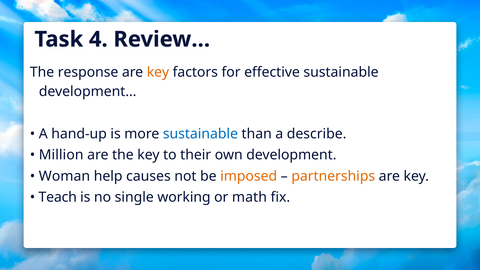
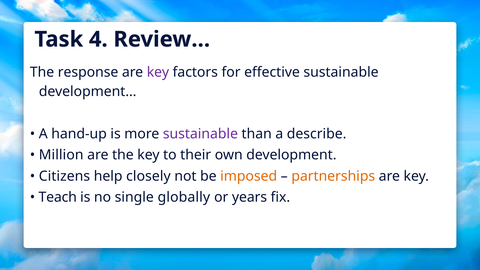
key colour: orange -> purple (158, 72)
sustainable colour: blue -> purple (200, 134)
Woman: Woman -> Citizens (64, 176)
causes: causes -> closely (148, 176)
working: working -> globally (184, 197)
math: math -> years (250, 197)
